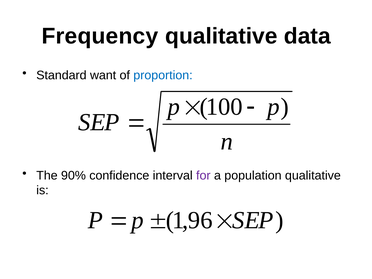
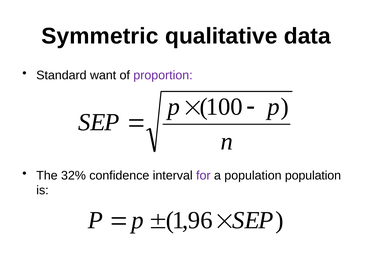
Frequency: Frequency -> Symmetric (100, 36)
proportion colour: blue -> purple (163, 75)
90%: 90% -> 32% (73, 175)
population qualitative: qualitative -> population (313, 175)
